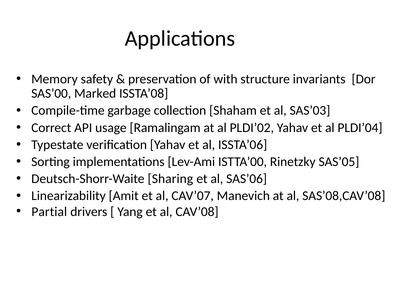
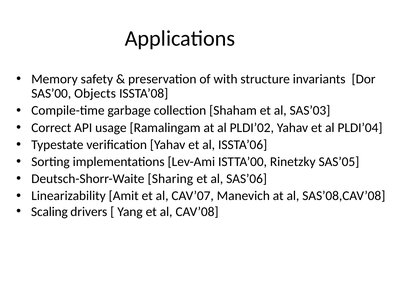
Marked: Marked -> Objects (95, 94)
Partial: Partial -> Scaling (49, 212)
